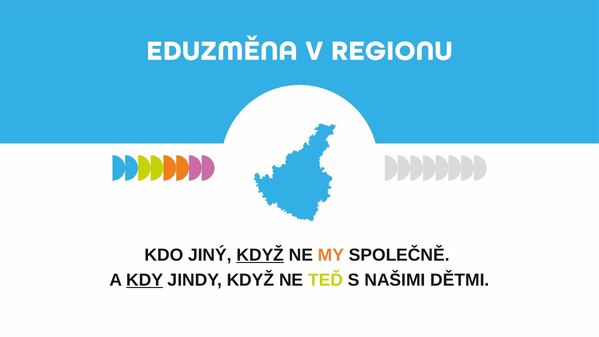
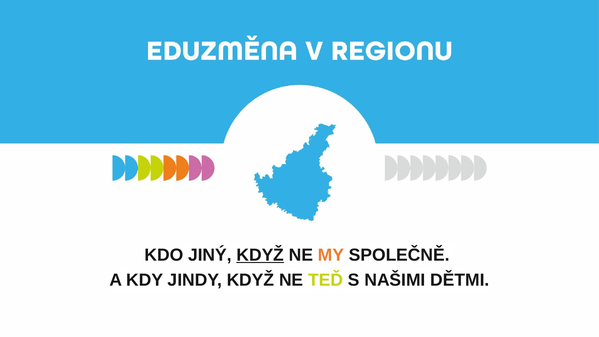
KDY underline: present -> none (145, 280)
